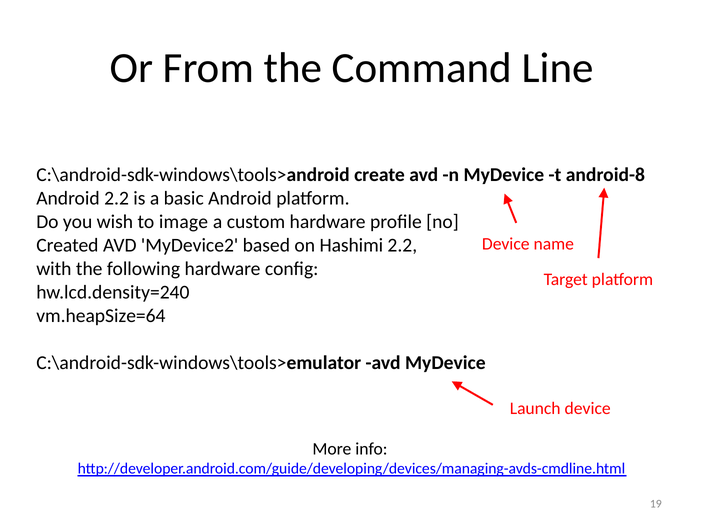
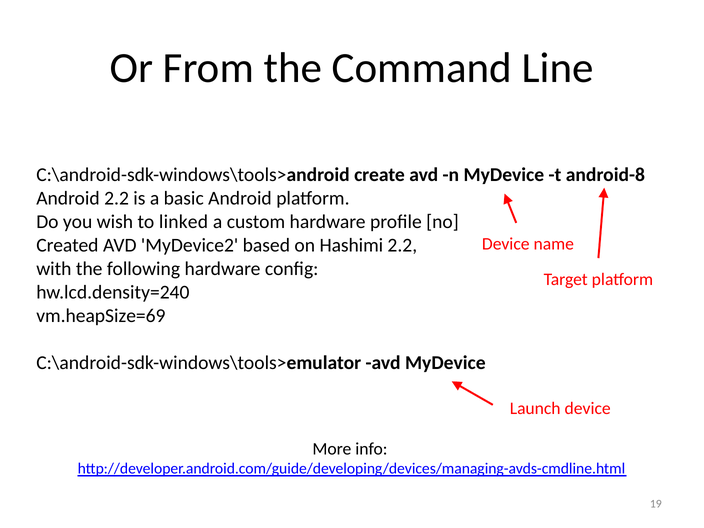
image: image -> linked (184, 222)
vm.heapSize=64: vm.heapSize=64 -> vm.heapSize=69 (101, 316)
